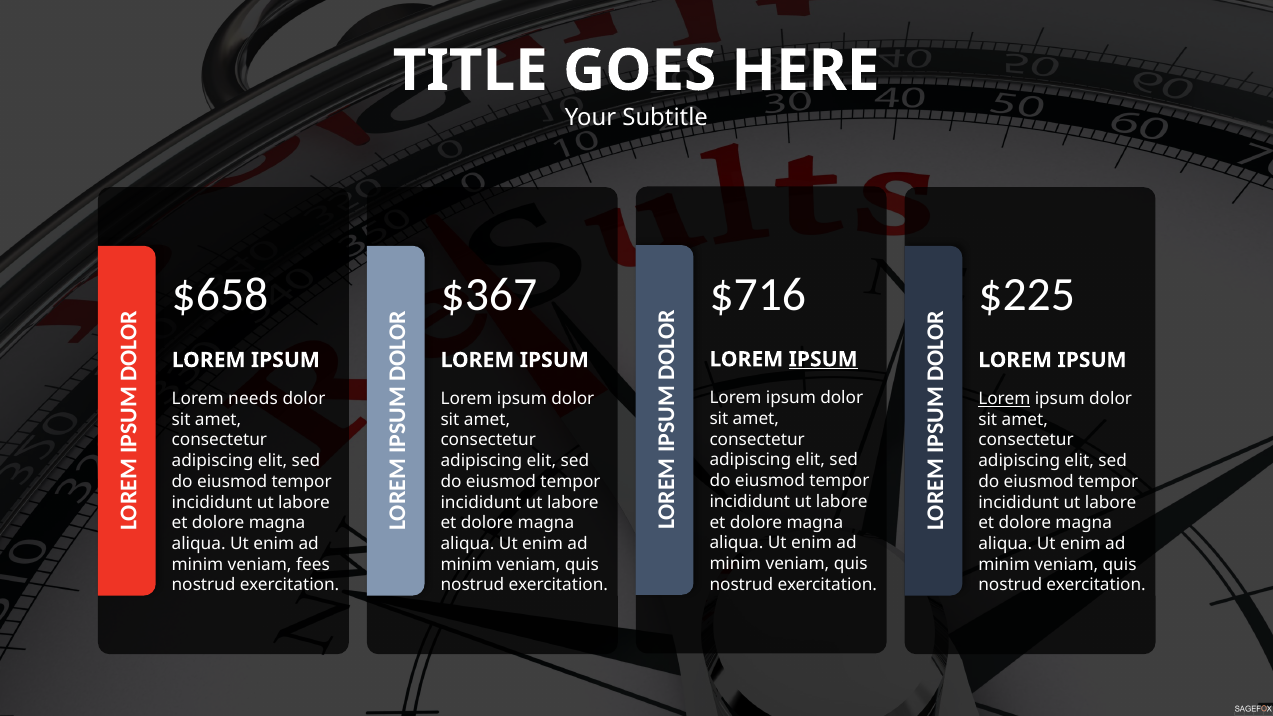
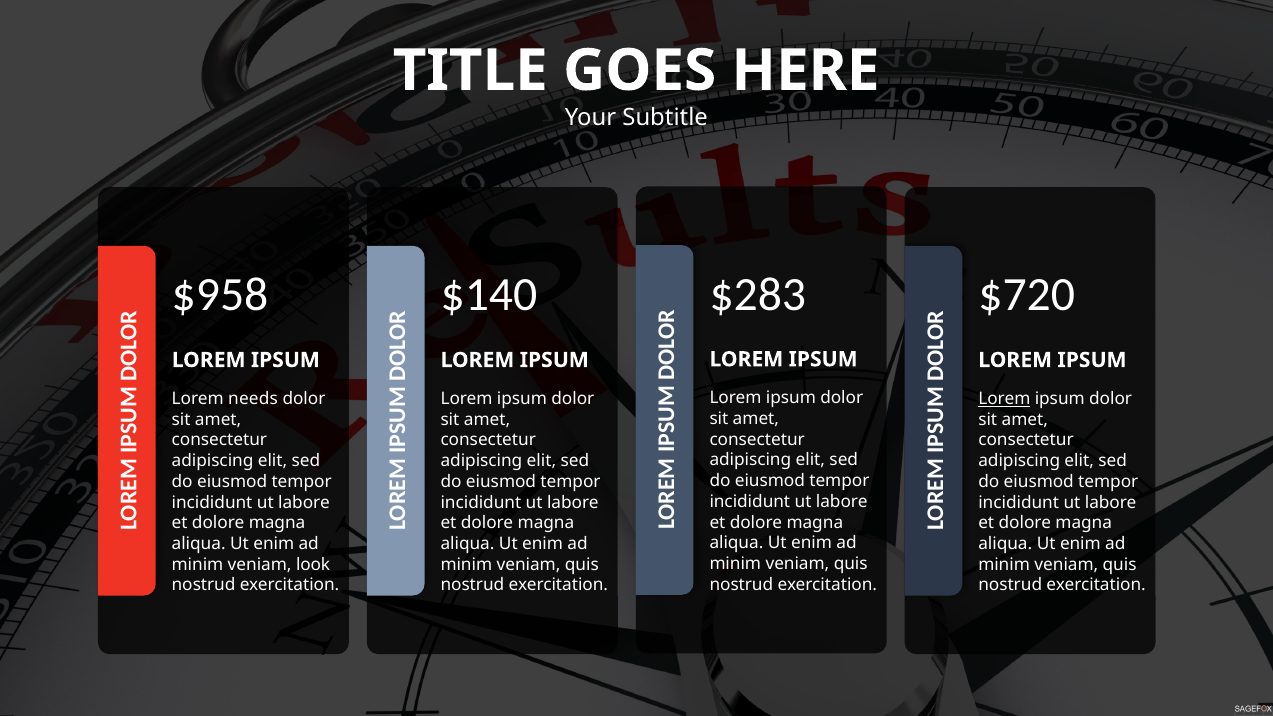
$716: $716 -> $283 (758, 294)
$658: $658 -> $958 (220, 295)
$367: $367 -> $140 (489, 295)
$225: $225 -> $720 (1027, 295)
IPSUM underline: present -> none (823, 359)
fees: fees -> look (313, 565)
